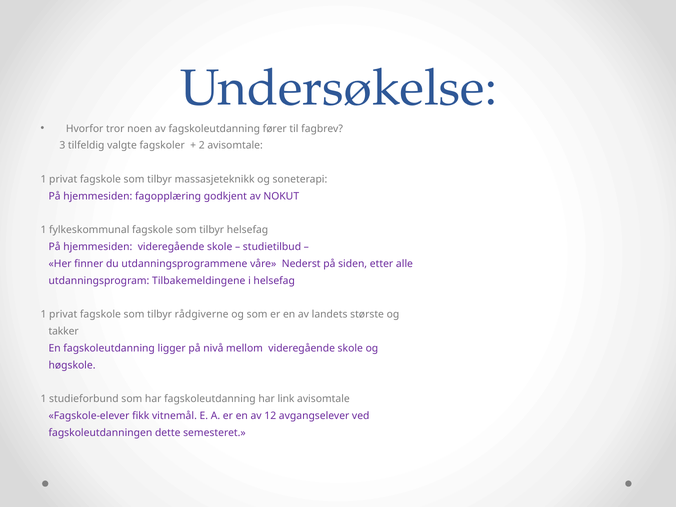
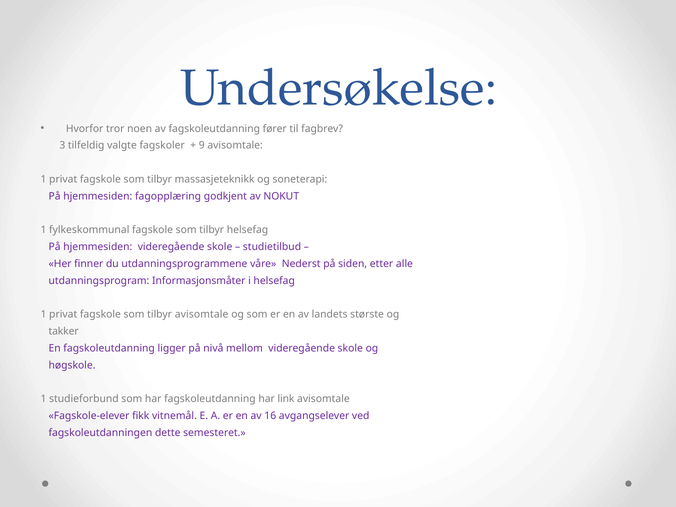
2: 2 -> 9 (202, 145)
Tilbakemeldingene: Tilbakemeldingene -> Informasjonsmåter (199, 281)
tilbyr rådgiverne: rådgiverne -> avisomtale (202, 314)
12: 12 -> 16 (270, 416)
